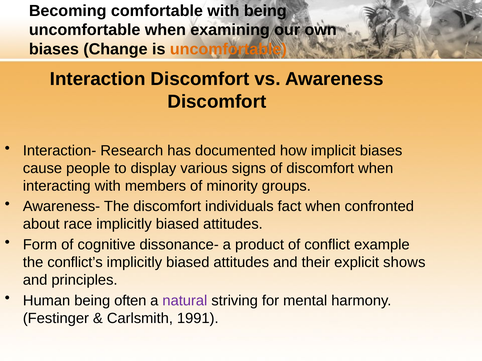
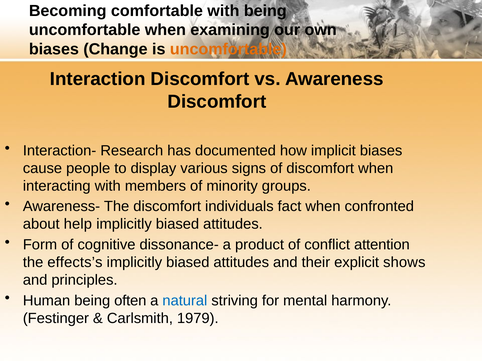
race: race -> help (78, 224)
example: example -> attention (382, 245)
conflict’s: conflict’s -> effects’s (75, 263)
natural colour: purple -> blue (185, 301)
1991: 1991 -> 1979 (198, 319)
